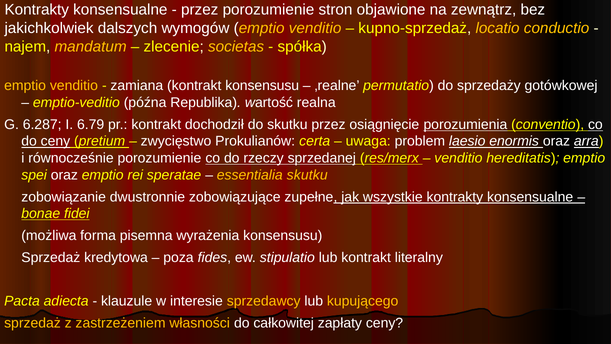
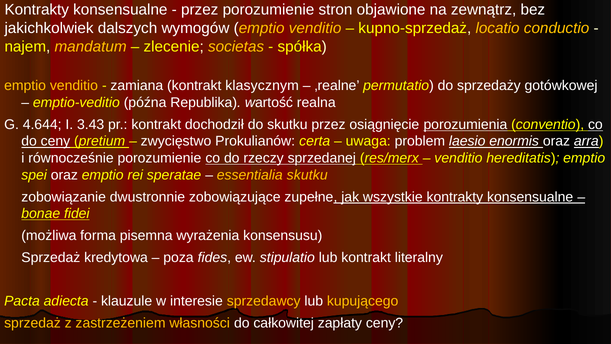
kontrakt konsensusu: konsensusu -> klasycznym (262, 86)
6.287: 6.287 -> 4.644 (42, 124)
6.79: 6.79 -> 3.43 (91, 124)
